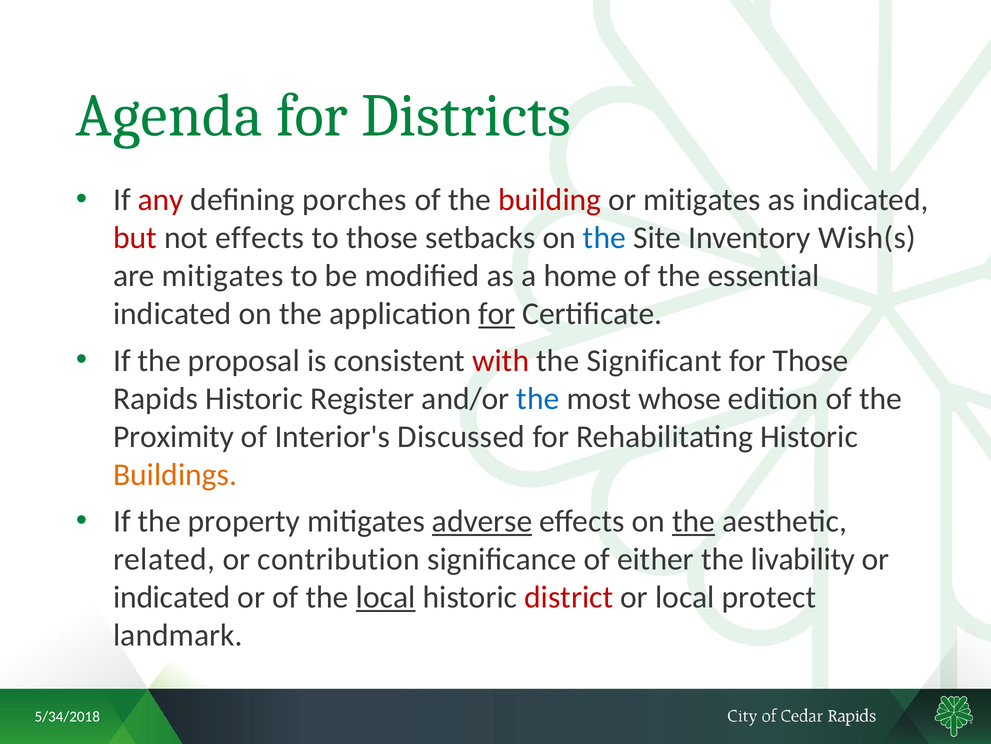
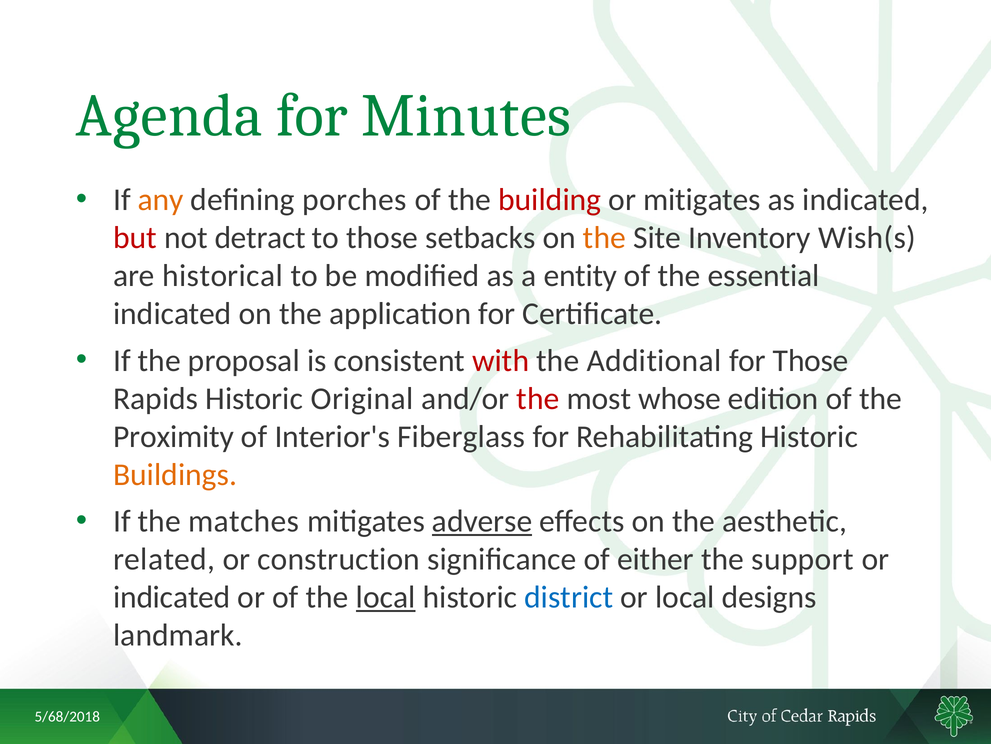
Districts: Districts -> Minutes (466, 116)
any colour: red -> orange (161, 200)
not effects: effects -> detract (260, 238)
the colour: blue -> orange (604, 238)
are mitigates: mitigates -> historical (223, 276)
home: home -> entity (580, 276)
for underline: present -> none (497, 313)
Significant: Significant -> Additional (654, 360)
Register: Register -> Original (362, 398)
the colour: blue -> red (538, 398)
Discussed: Discussed -> Fiberglass (461, 436)
property: property -> matches (244, 521)
the underline: present -> none (694, 521)
contribution: contribution -> construction (339, 559)
livability: livability -> support (803, 559)
district colour: red -> blue (569, 597)
protect: protect -> designs (769, 597)
5/34/2018: 5/34/2018 -> 5/68/2018 (67, 716)
